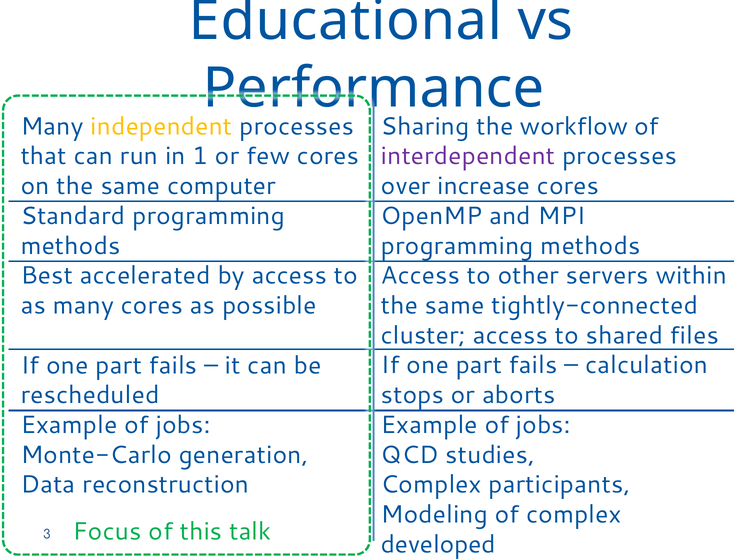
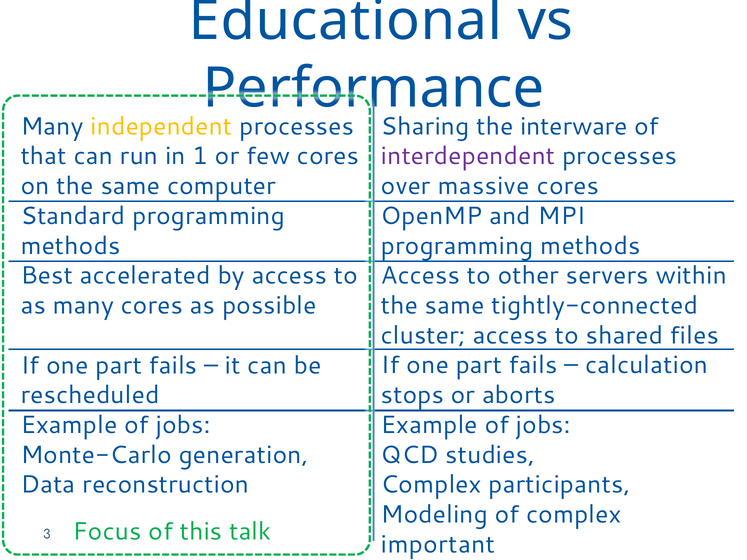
workflow: workflow -> interware (574, 126)
increase: increase -> massive (484, 186)
developed: developed -> important (438, 545)
